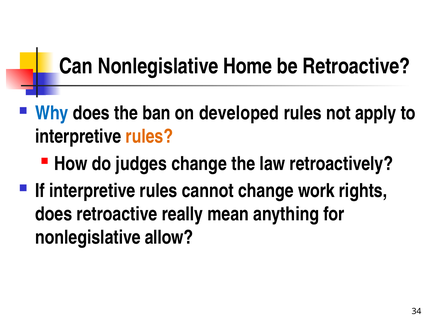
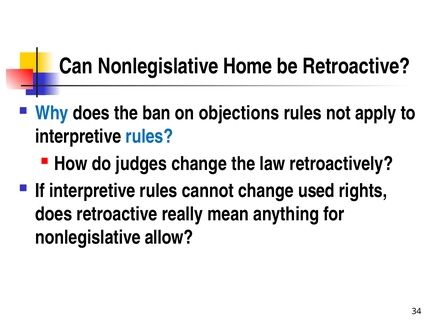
developed: developed -> objections (239, 113)
rules colour: orange -> blue (149, 136)
work: work -> used (316, 190)
